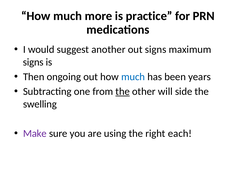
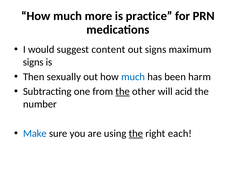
another: another -> content (108, 50)
ongoing: ongoing -> sexually (64, 77)
years: years -> harm (200, 77)
side: side -> acid (184, 91)
swelling: swelling -> number (40, 104)
Make colour: purple -> blue (35, 133)
the underline: none -> present (136, 133)
